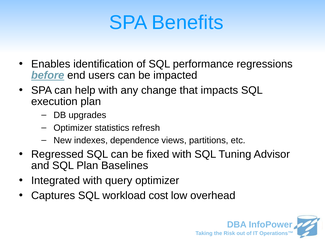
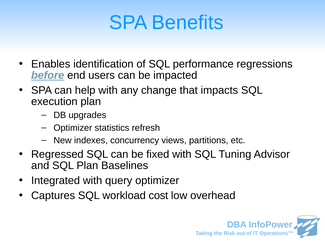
dependence: dependence -> concurrency (135, 140)
